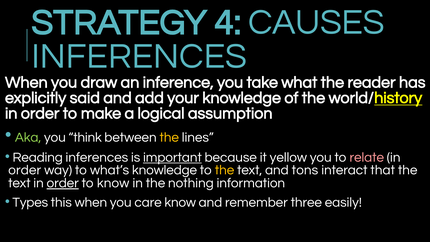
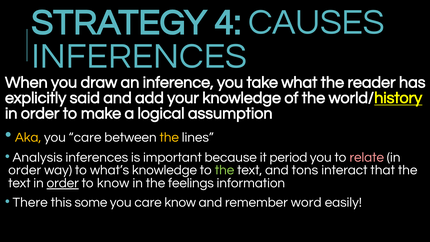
Aka colour: light green -> yellow (28, 137)
think: think -> care (85, 137)
Reading: Reading -> Analysis (38, 157)
important underline: present -> none (172, 157)
yellow: yellow -> period (288, 157)
the colour: yellow -> light green (225, 170)
nothing: nothing -> feelings (191, 183)
Types: Types -> There (30, 202)
this when: when -> some (91, 202)
three: three -> word (306, 202)
